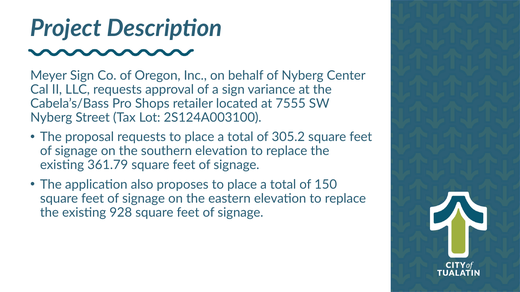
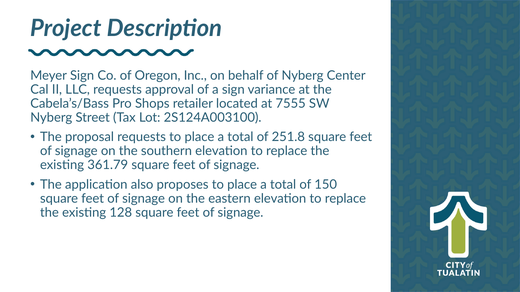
305.2: 305.2 -> 251.8 (288, 137)
928: 928 -> 128 (121, 213)
